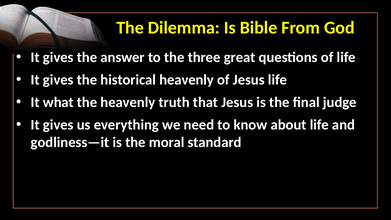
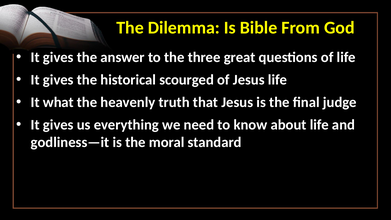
historical heavenly: heavenly -> scourged (187, 80)
